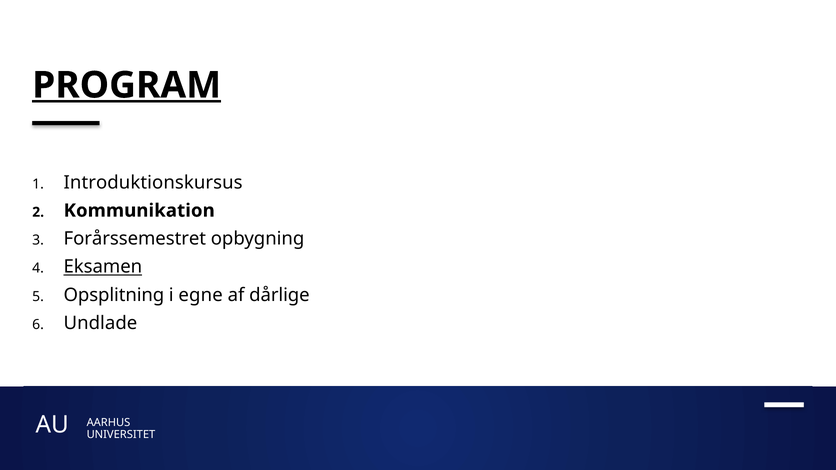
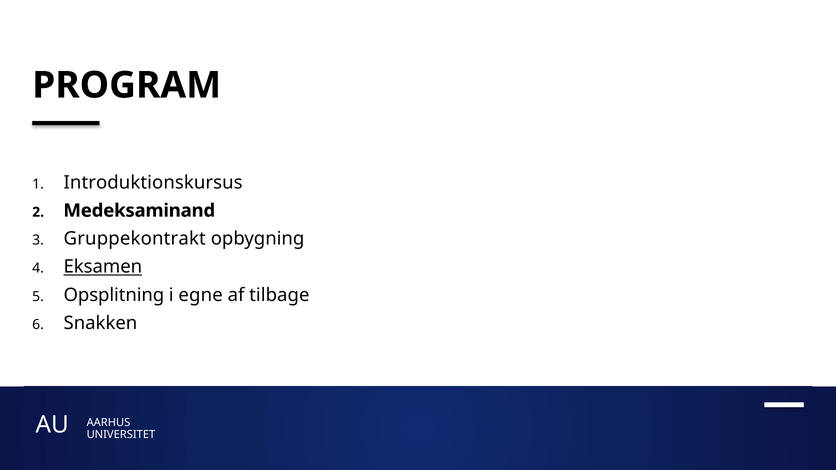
PROGRAM underline: present -> none (127, 85)
Kommunikation: Kommunikation -> Medeksaminand (139, 211)
Forårssemestret: Forårssemestret -> Gruppekontrakt (135, 239)
dårlige: dårlige -> tilbage (279, 295)
Undlade: Undlade -> Snakken (100, 323)
